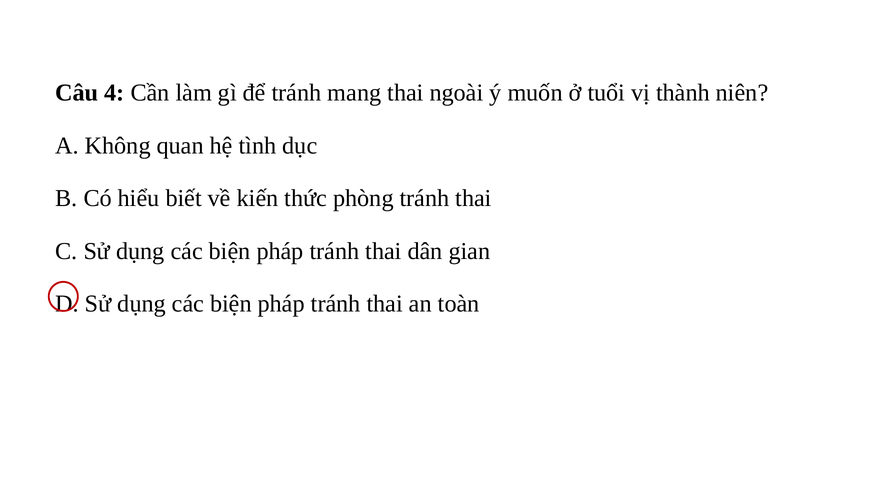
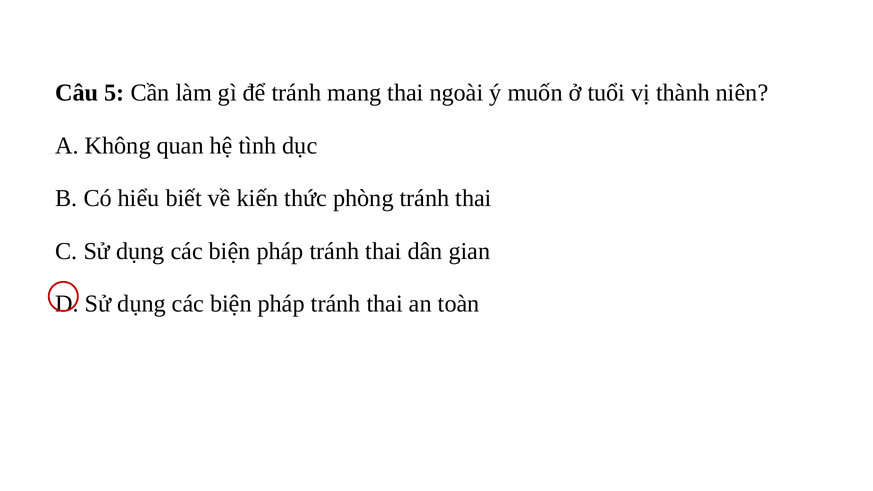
4: 4 -> 5 (114, 93)
